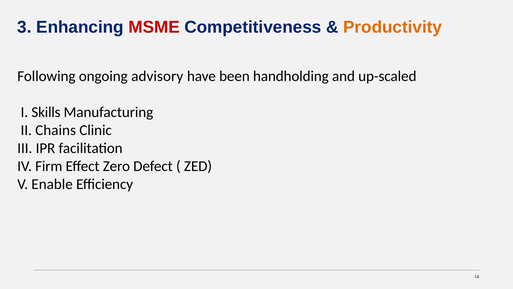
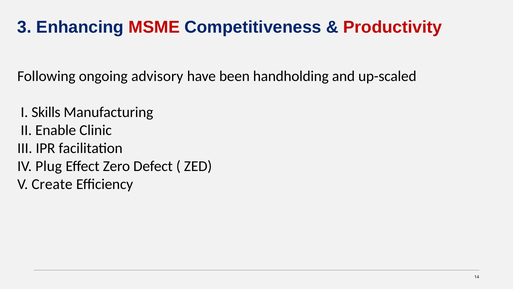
Productivity colour: orange -> red (393, 27)
Chains: Chains -> Enable (56, 130)
Firm: Firm -> Plug (49, 166)
Enable: Enable -> Create (52, 184)
